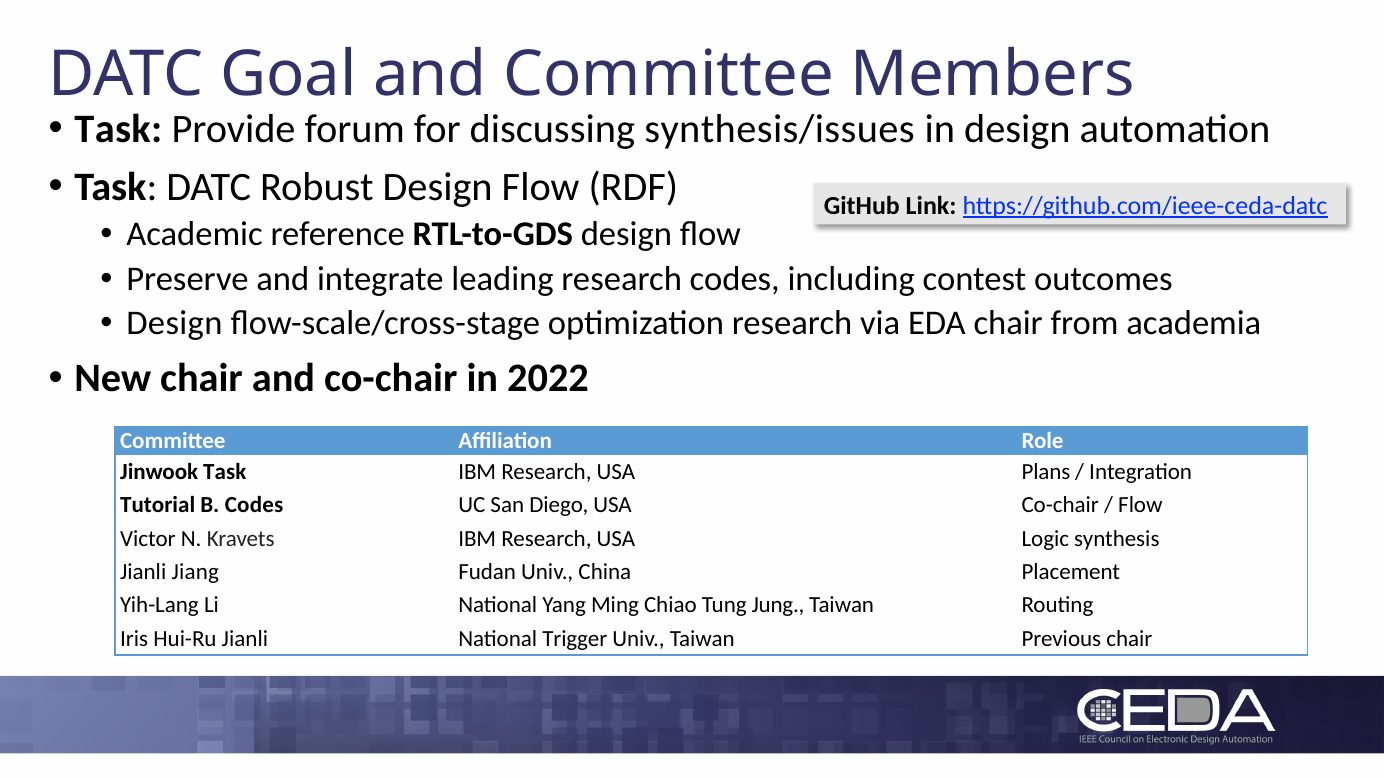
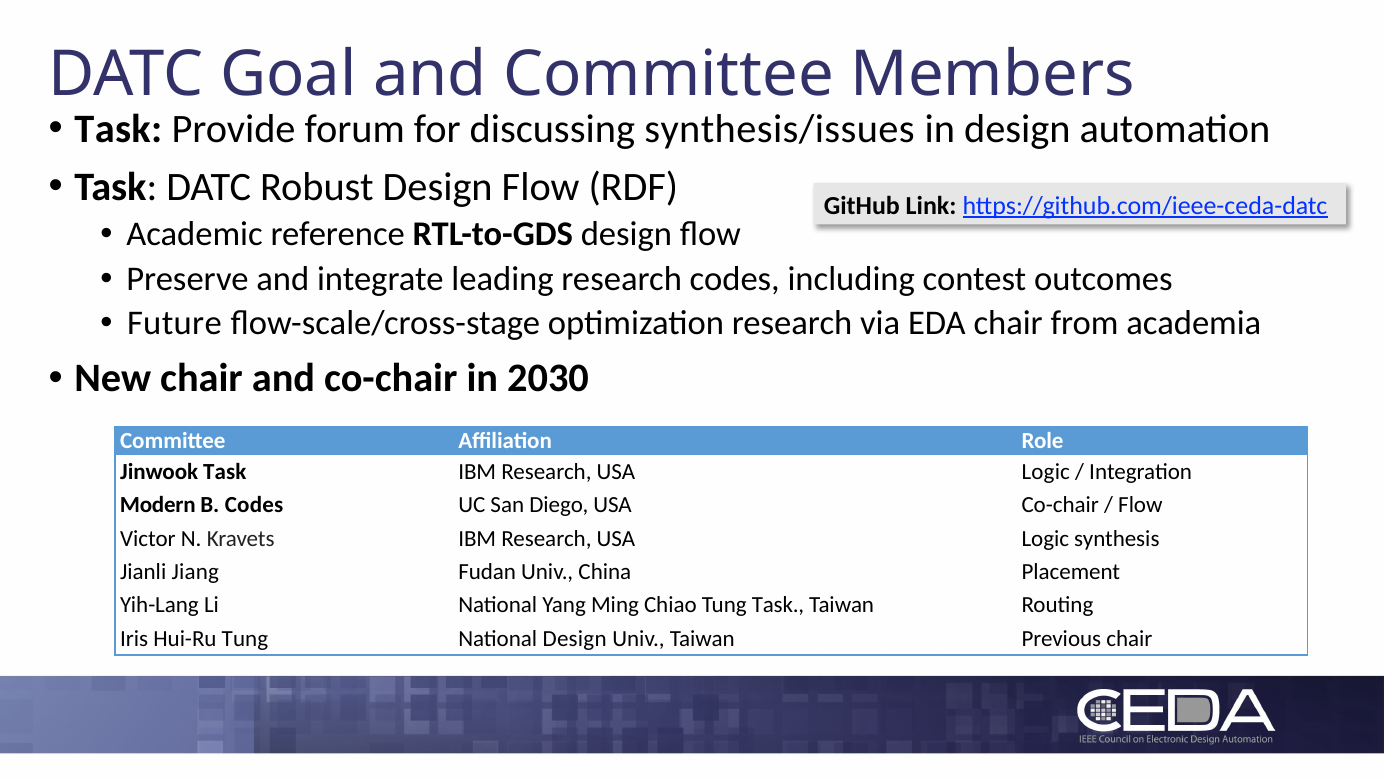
Design: Design -> Future (174, 324)
2022: 2022 -> 2030 (548, 379)
Plans: Plans -> Logic (1046, 472)
Tutorial: Tutorial -> Modern (158, 505)
Tung Jung: Jung -> Task (778, 606)
Hui-Ru Jianli: Jianli -> Tung (245, 639)
National Trigger: Trigger -> Design (575, 639)
